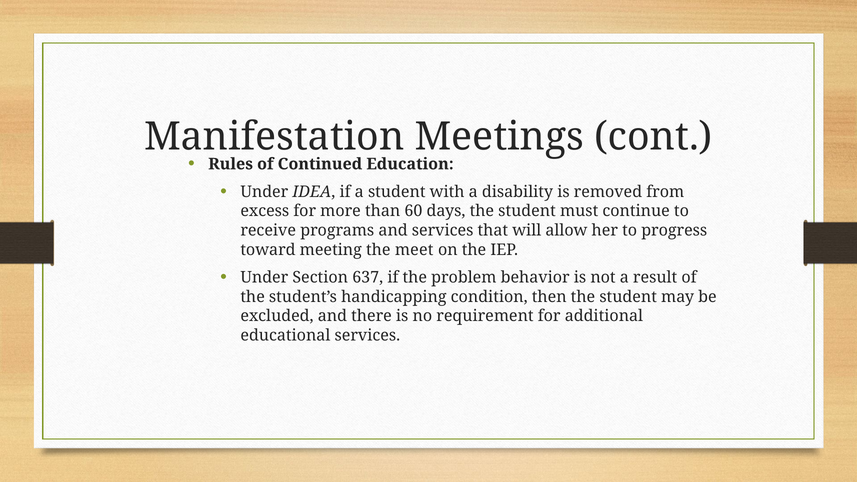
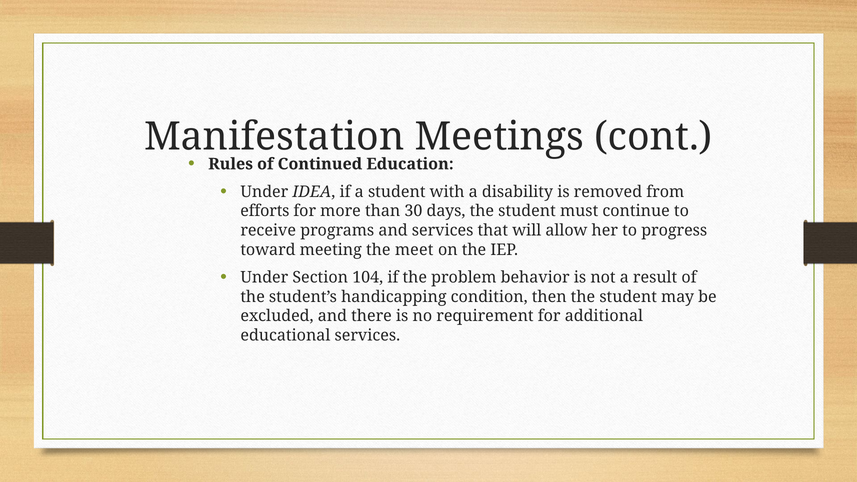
excess: excess -> efforts (265, 211)
60: 60 -> 30 (413, 211)
637: 637 -> 104 (368, 278)
